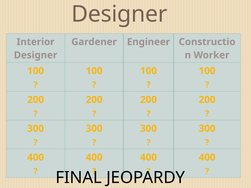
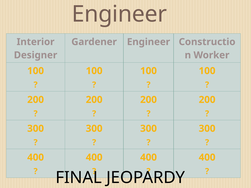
Designer: Designer -> Engineer (119, 14)
